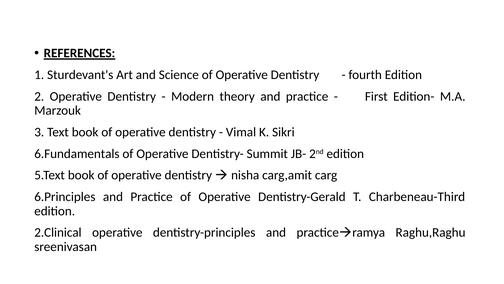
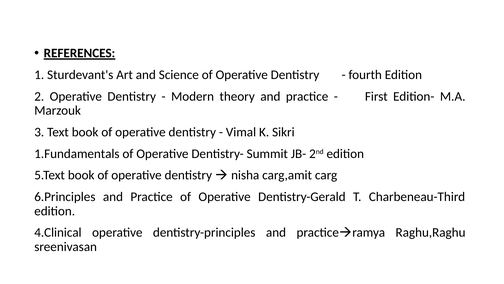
6.Fundamentals: 6.Fundamentals -> 1.Fundamentals (77, 153)
2.Clinical: 2.Clinical -> 4.Clinical (58, 232)
